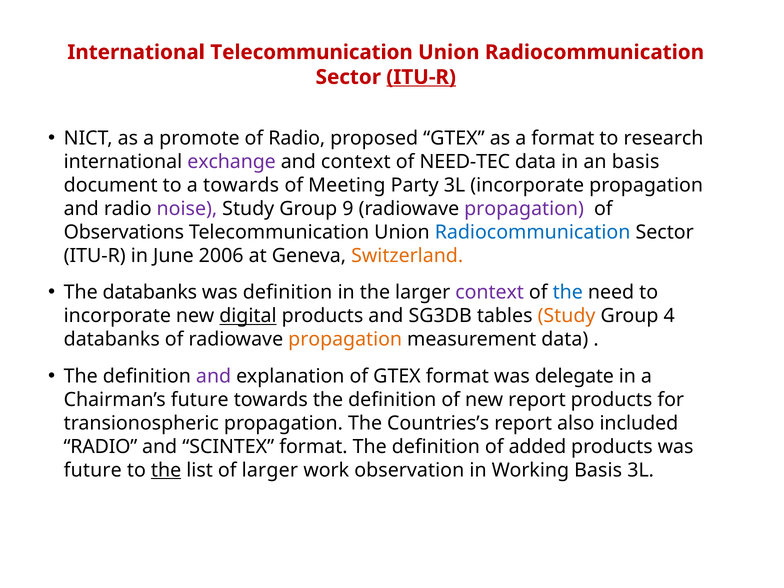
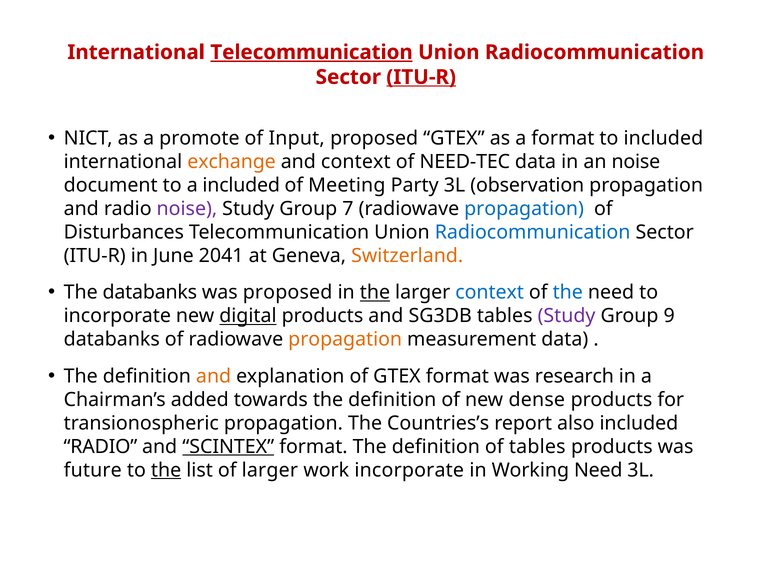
Telecommunication underline: none -> present (312, 52)
of Radio: Radio -> Input (297, 138)
to research: research -> included (663, 138)
exchange colour: purple -> orange (232, 162)
an basis: basis -> noise (636, 162)
a towards: towards -> included (241, 185)
3L incorporate: incorporate -> observation (527, 185)
9: 9 -> 7 (348, 209)
propagation colour: purple -> blue (524, 209)
Observations: Observations -> Disturbances (124, 232)
2006: 2006 -> 2041 (221, 256)
was definition: definition -> proposed (288, 292)
the underline: none -> present (375, 292)
context colour: purple -> blue (490, 292)
Study colour: orange -> purple (567, 316)
4: 4 -> 9 (669, 316)
and colour: purple -> orange (214, 376)
delegate: delegate -> research (574, 376)
Chairman’s future: future -> added (200, 400)
new report: report -> dense (537, 400)
SCINTEX underline: none -> present (228, 447)
of added: added -> tables (537, 447)
work observation: observation -> incorporate (409, 470)
Working Basis: Basis -> Need (598, 470)
